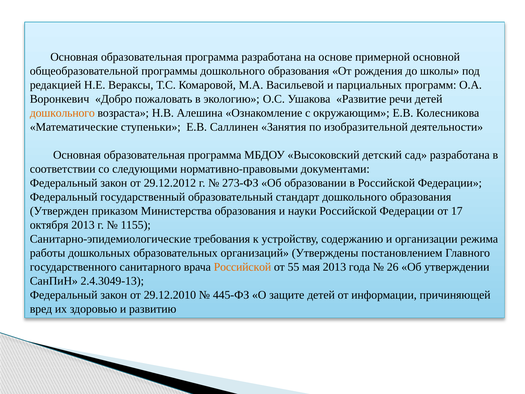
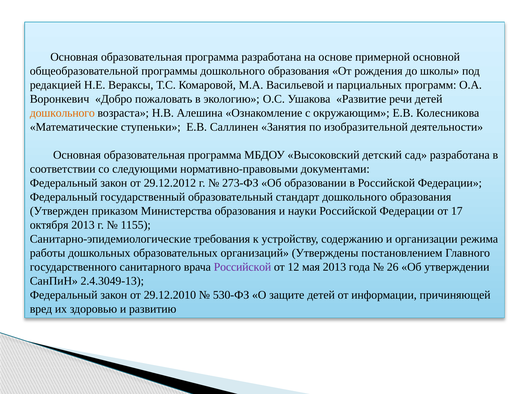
Российской colour: orange -> purple (242, 267)
55: 55 -> 12 (293, 267)
445-ФЗ: 445-ФЗ -> 530-ФЗ (231, 295)
